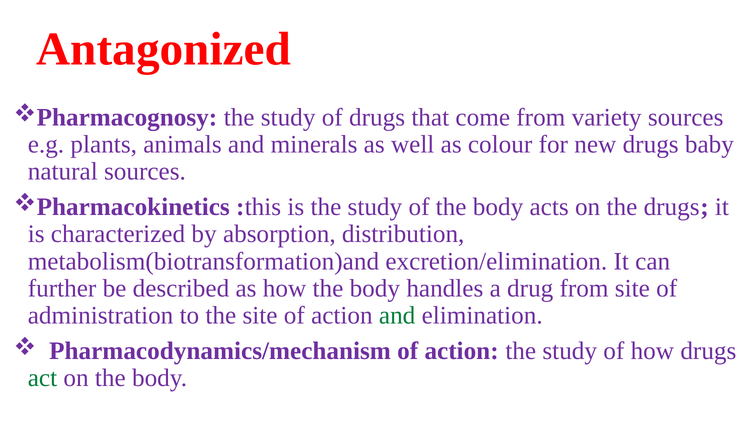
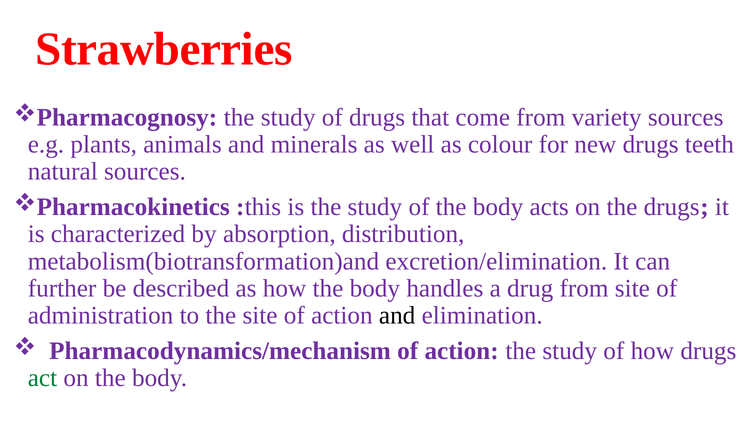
Antagonized: Antagonized -> Strawberries (164, 49)
baby: baby -> teeth (709, 145)
and colour: green -> black (397, 316)
